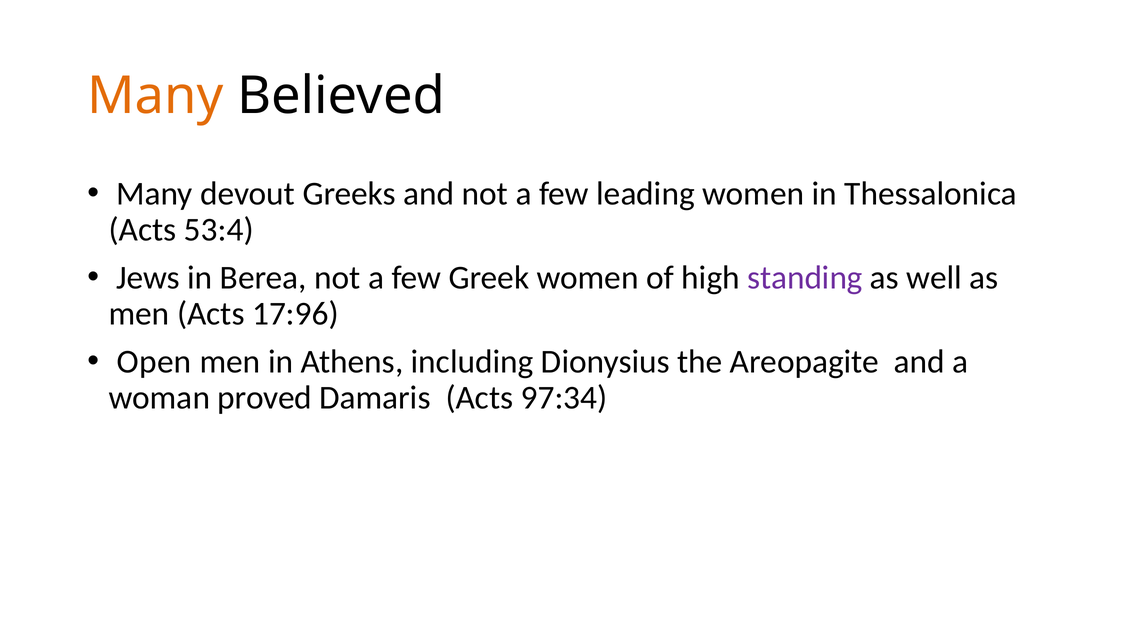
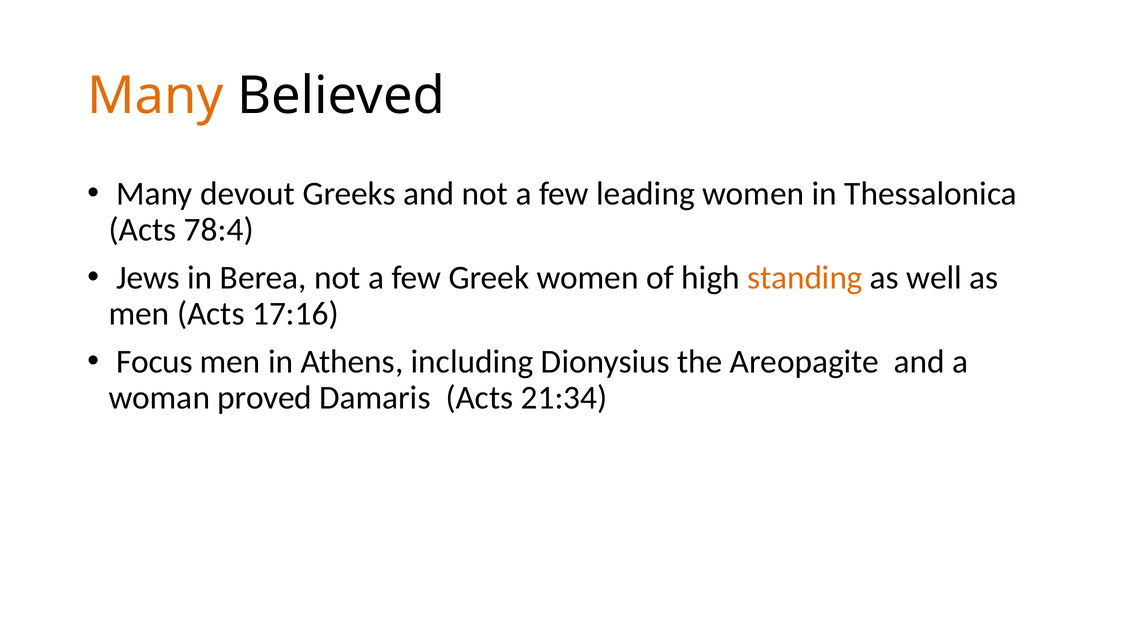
53:4: 53:4 -> 78:4 (219, 230)
standing colour: purple -> orange (805, 278)
17:96: 17:96 -> 17:16 (295, 314)
Open: Open -> Focus (154, 362)
97:34: 97:34 -> 21:34 (564, 398)
